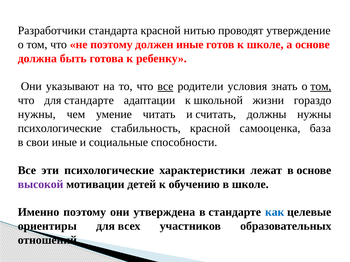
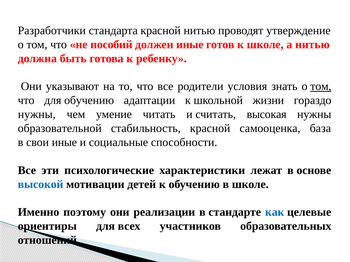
не поэтому: поэтому -> пособий (111, 45)
а основе: основе -> нитью (312, 45)
все underline: present -> none (165, 87)
для стандарте: стандарте -> обучению (89, 101)
должны: должны -> высокая (267, 115)
психологические: психологические -> образовательной (60, 129)
высокой colour: purple -> blue (41, 185)
утверждена: утверждена -> реализации (164, 213)
